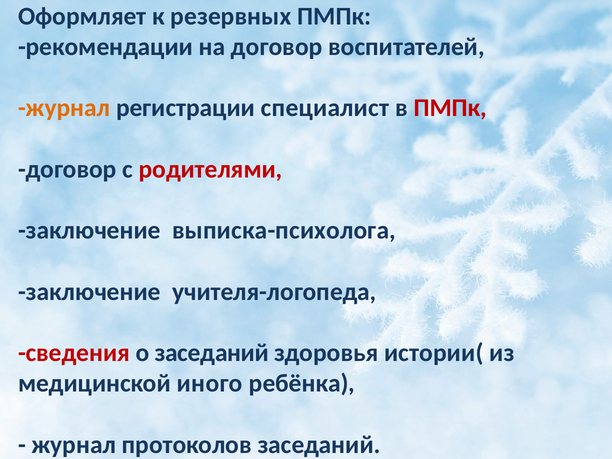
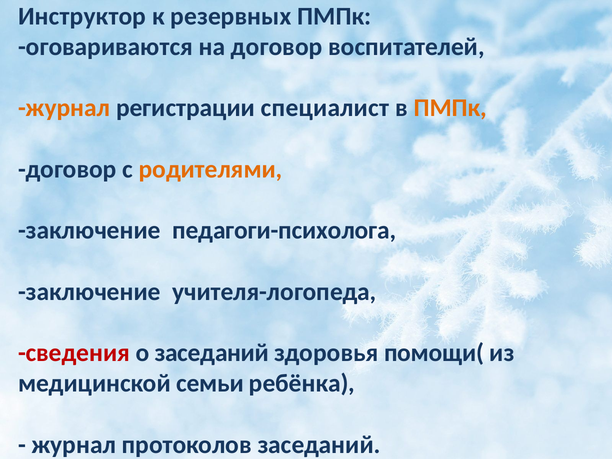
Оформляет: Оформляет -> Инструктор (82, 16)
рекомендации: рекомендации -> оговариваются (106, 47)
ПМПк colour: red -> orange (450, 108)
родителями colour: red -> orange (211, 169)
выписка-психолога: выписка-психолога -> педагоги-психолога (284, 230)
истории(: истории( -> помощи( (434, 353)
иного: иного -> семьи (210, 383)
